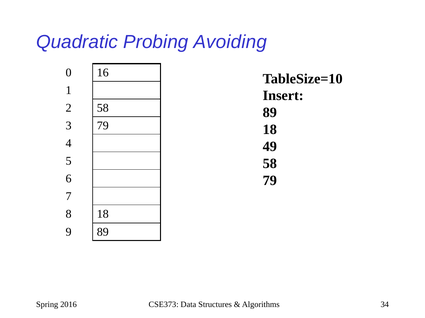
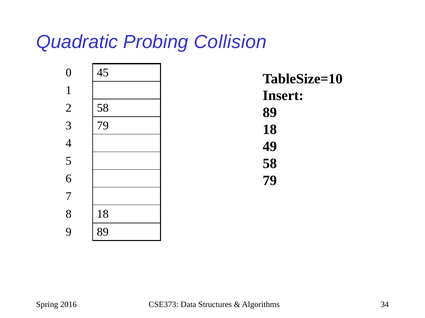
Avoiding: Avoiding -> Collision (230, 42)
16: 16 -> 45 (103, 73)
